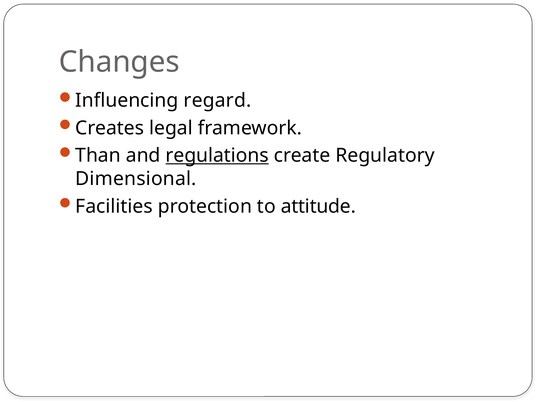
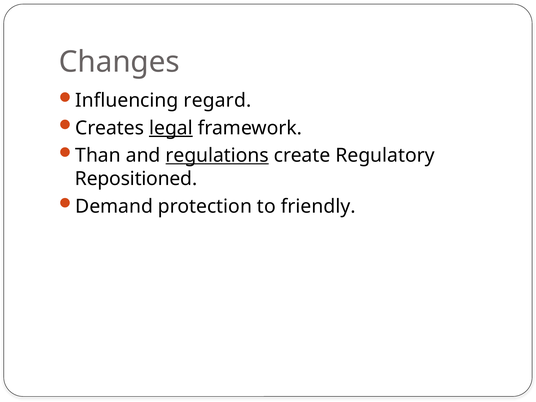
legal underline: none -> present (171, 128)
Dimensional: Dimensional -> Repositioned (136, 179)
Facilities: Facilities -> Demand (114, 206)
attitude: attitude -> friendly (318, 206)
